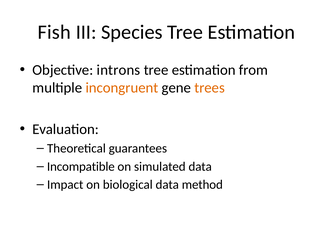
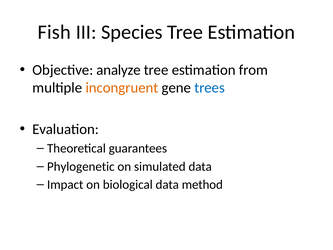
introns: introns -> analyze (119, 70)
trees colour: orange -> blue (210, 88)
Incompatible: Incompatible -> Phylogenetic (81, 166)
